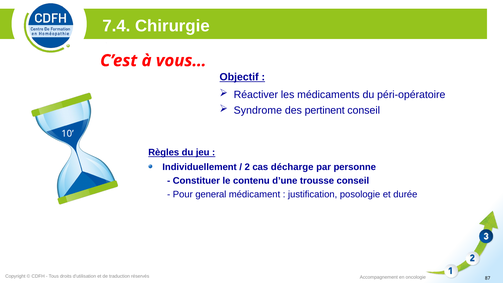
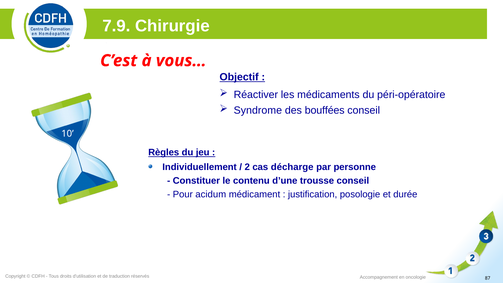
7.4: 7.4 -> 7.9 (117, 26)
pertinent: pertinent -> bouffées (325, 110)
general: general -> acidum (211, 194)
